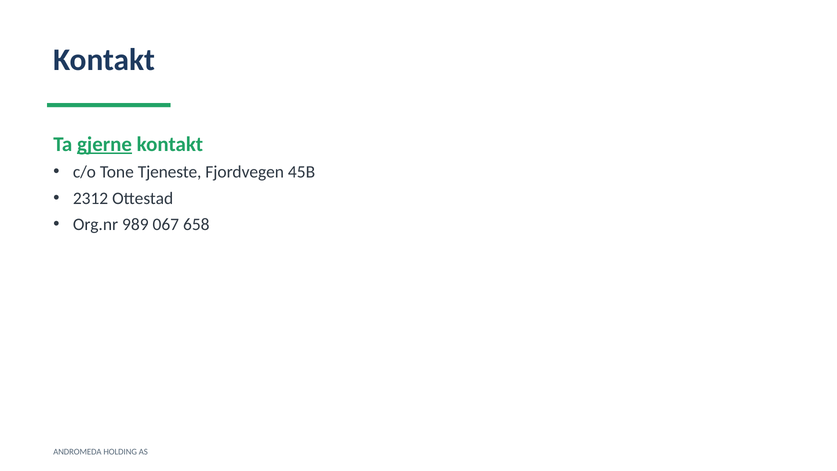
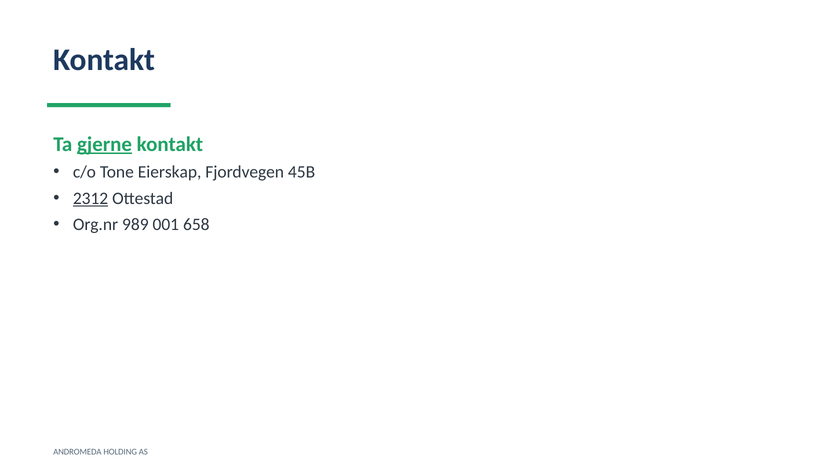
Tjeneste: Tjeneste -> Eierskap (170, 172)
2312 underline: none -> present (91, 198)
067: 067 -> 001 (166, 224)
